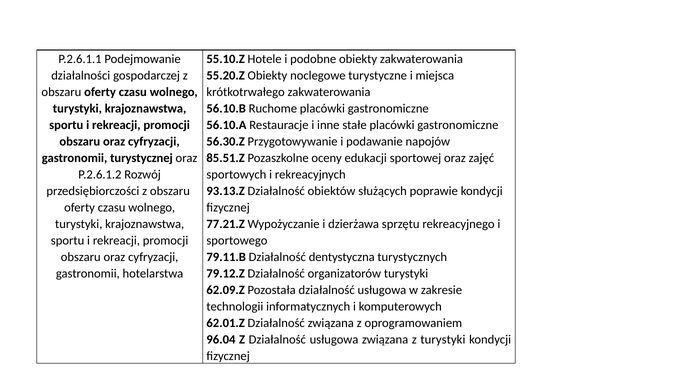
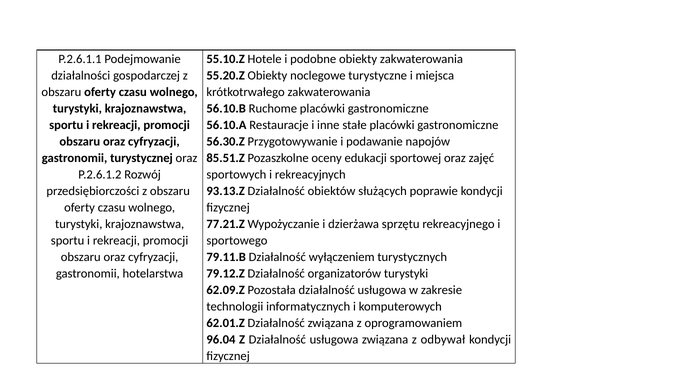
dentystyczna: dentystyczna -> wyłączeniem (342, 257)
z turystyki: turystyki -> odbywał (443, 339)
